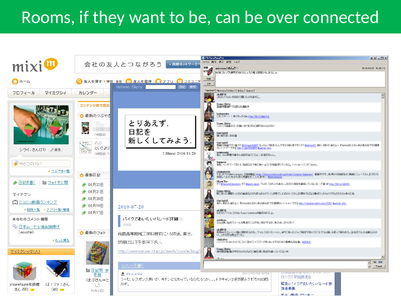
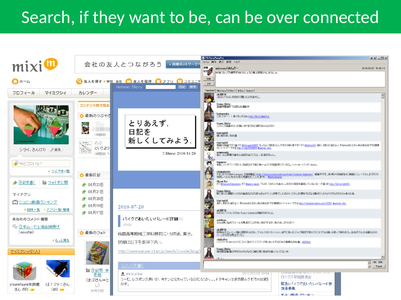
Rooms: Rooms -> Search (48, 17)
